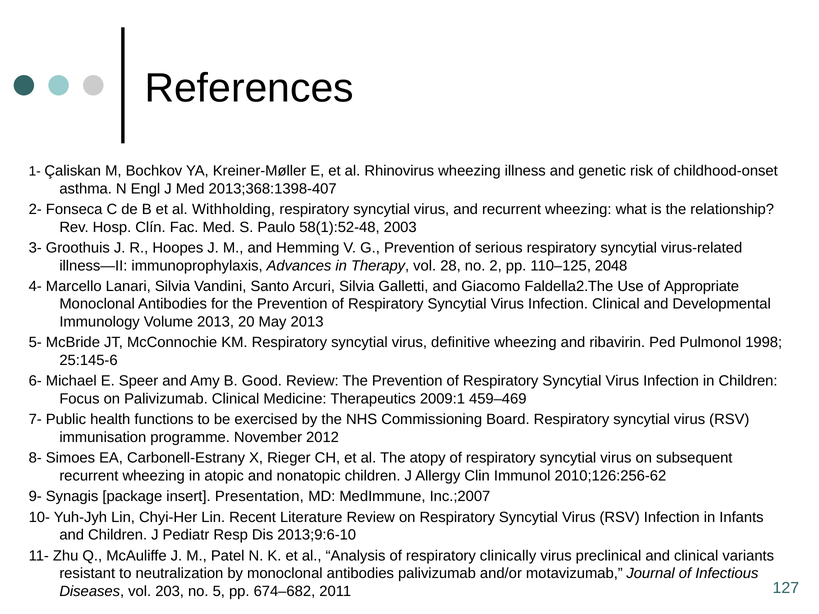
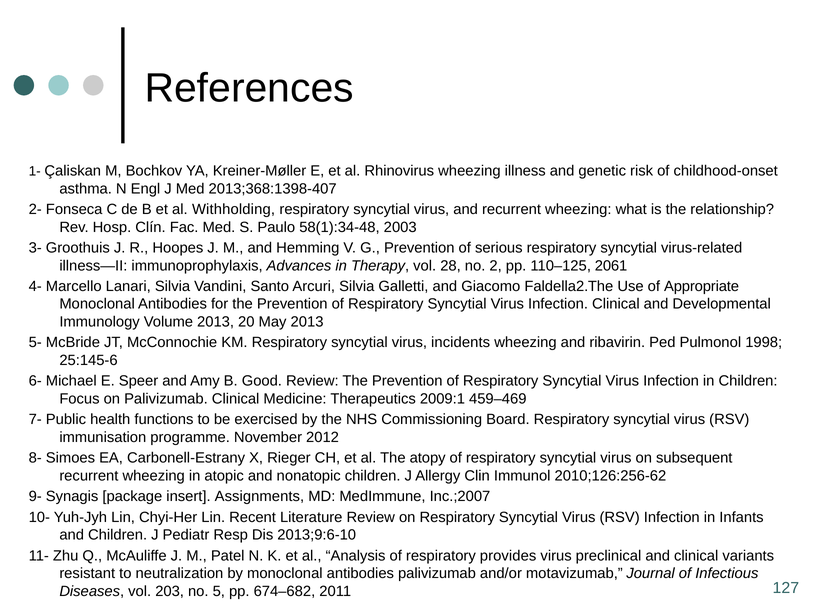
58(1):52-48: 58(1):52-48 -> 58(1):34-48 (339, 227)
2048: 2048 -> 2061 (611, 266)
definitive: definitive -> incidents (461, 343)
Presentation: Presentation -> Assignments (259, 497)
clinically: clinically -> provides (508, 556)
